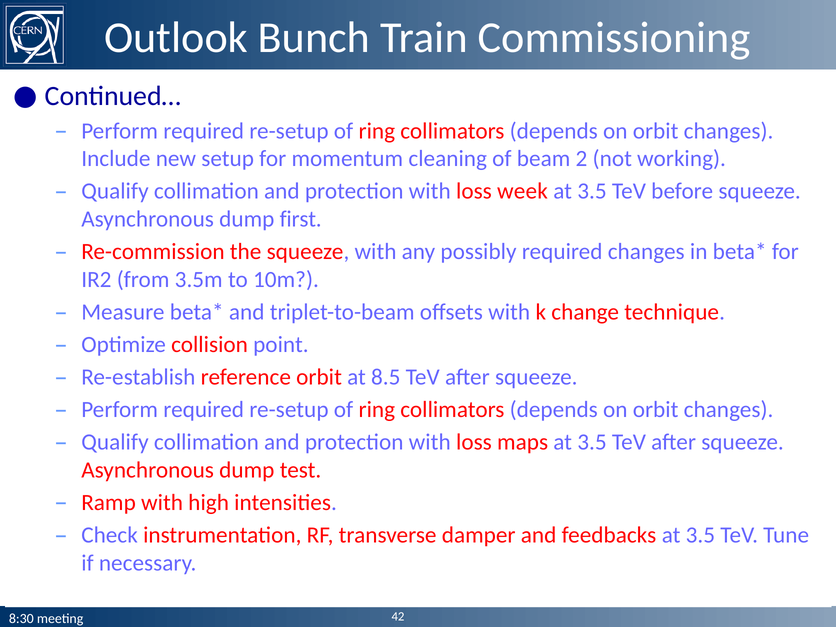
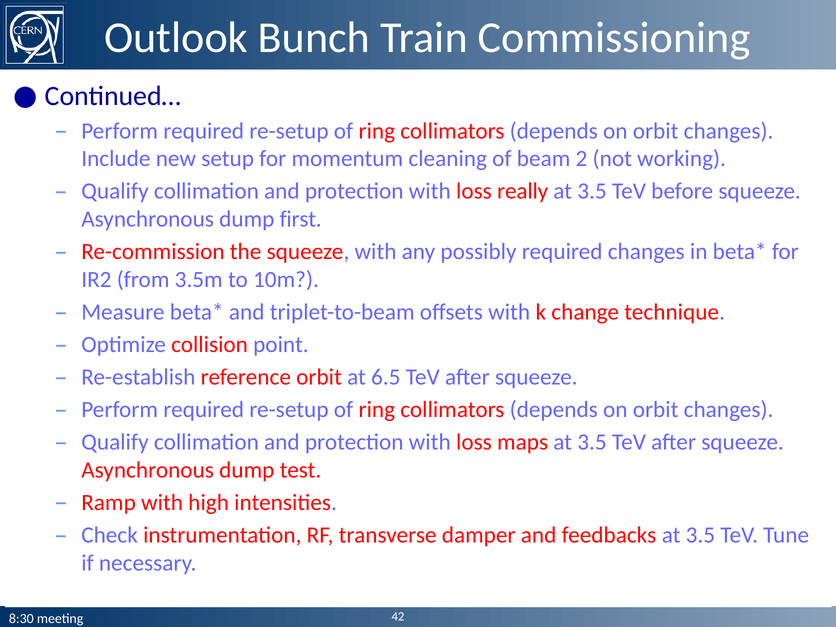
week: week -> really (523, 191)
8.5: 8.5 -> 6.5 (386, 377)
